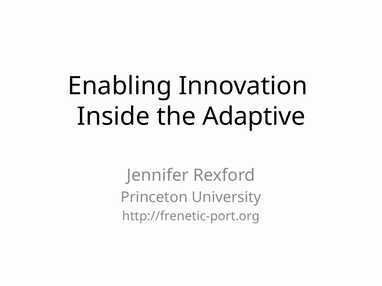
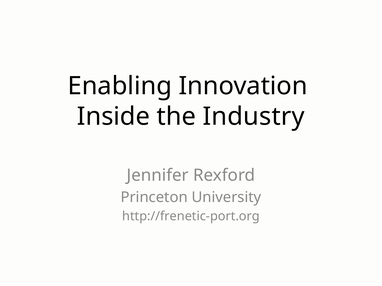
Adaptive: Adaptive -> Industry (254, 117)
